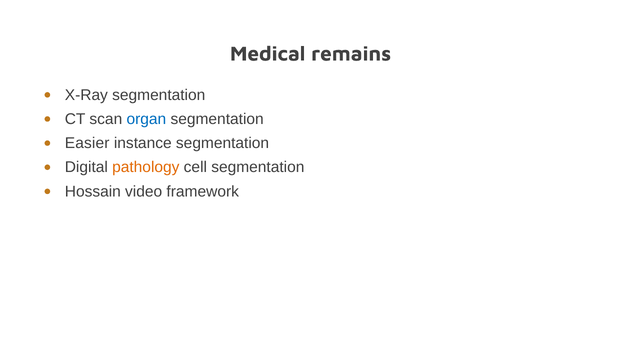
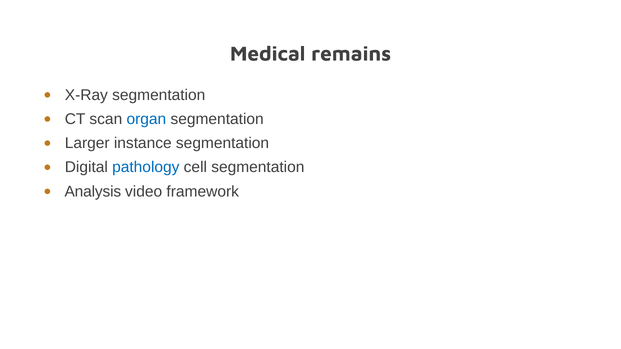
Easier: Easier -> Larger (87, 143)
pathology colour: orange -> blue (146, 167)
Hossain: Hossain -> Analysis (93, 192)
